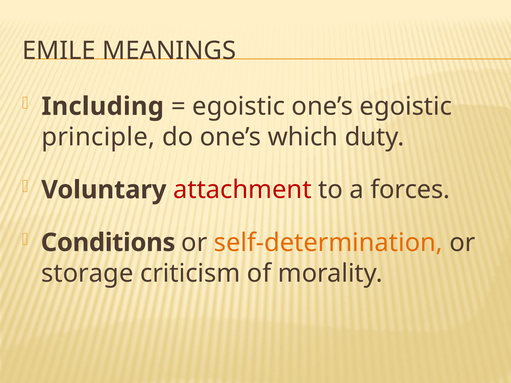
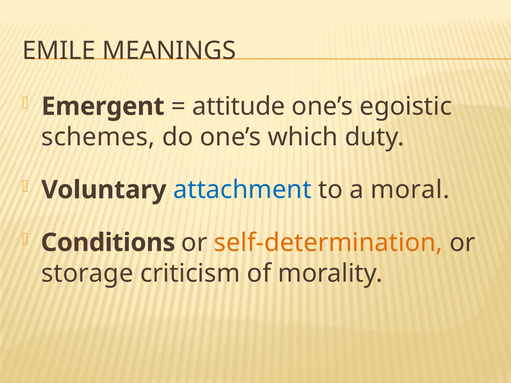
Including: Including -> Emergent (103, 106)
egoistic: egoistic -> attitude (239, 106)
principle: principle -> schemes (98, 137)
attachment colour: red -> blue (242, 190)
forces: forces -> moral (410, 190)
